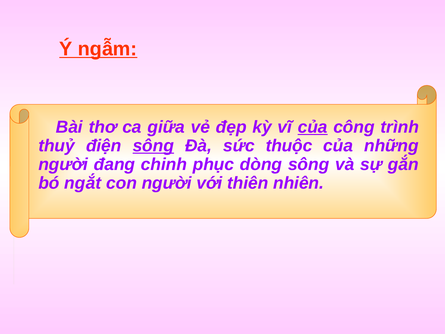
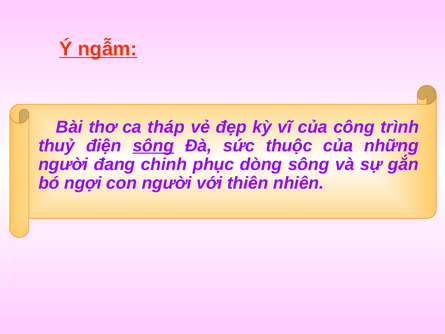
giữa: giữa -> tháp (166, 127)
của underline: present -> none (313, 127)
ngắt: ngắt -> ngợi (83, 183)
